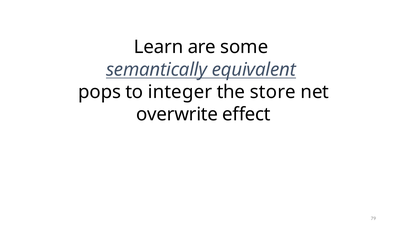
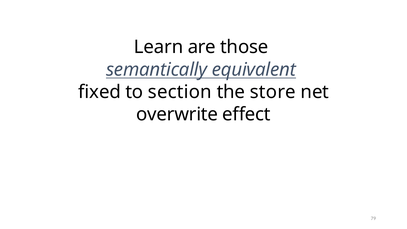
some: some -> those (244, 47)
pops: pops -> fixed (100, 92)
integer: integer -> section (180, 92)
